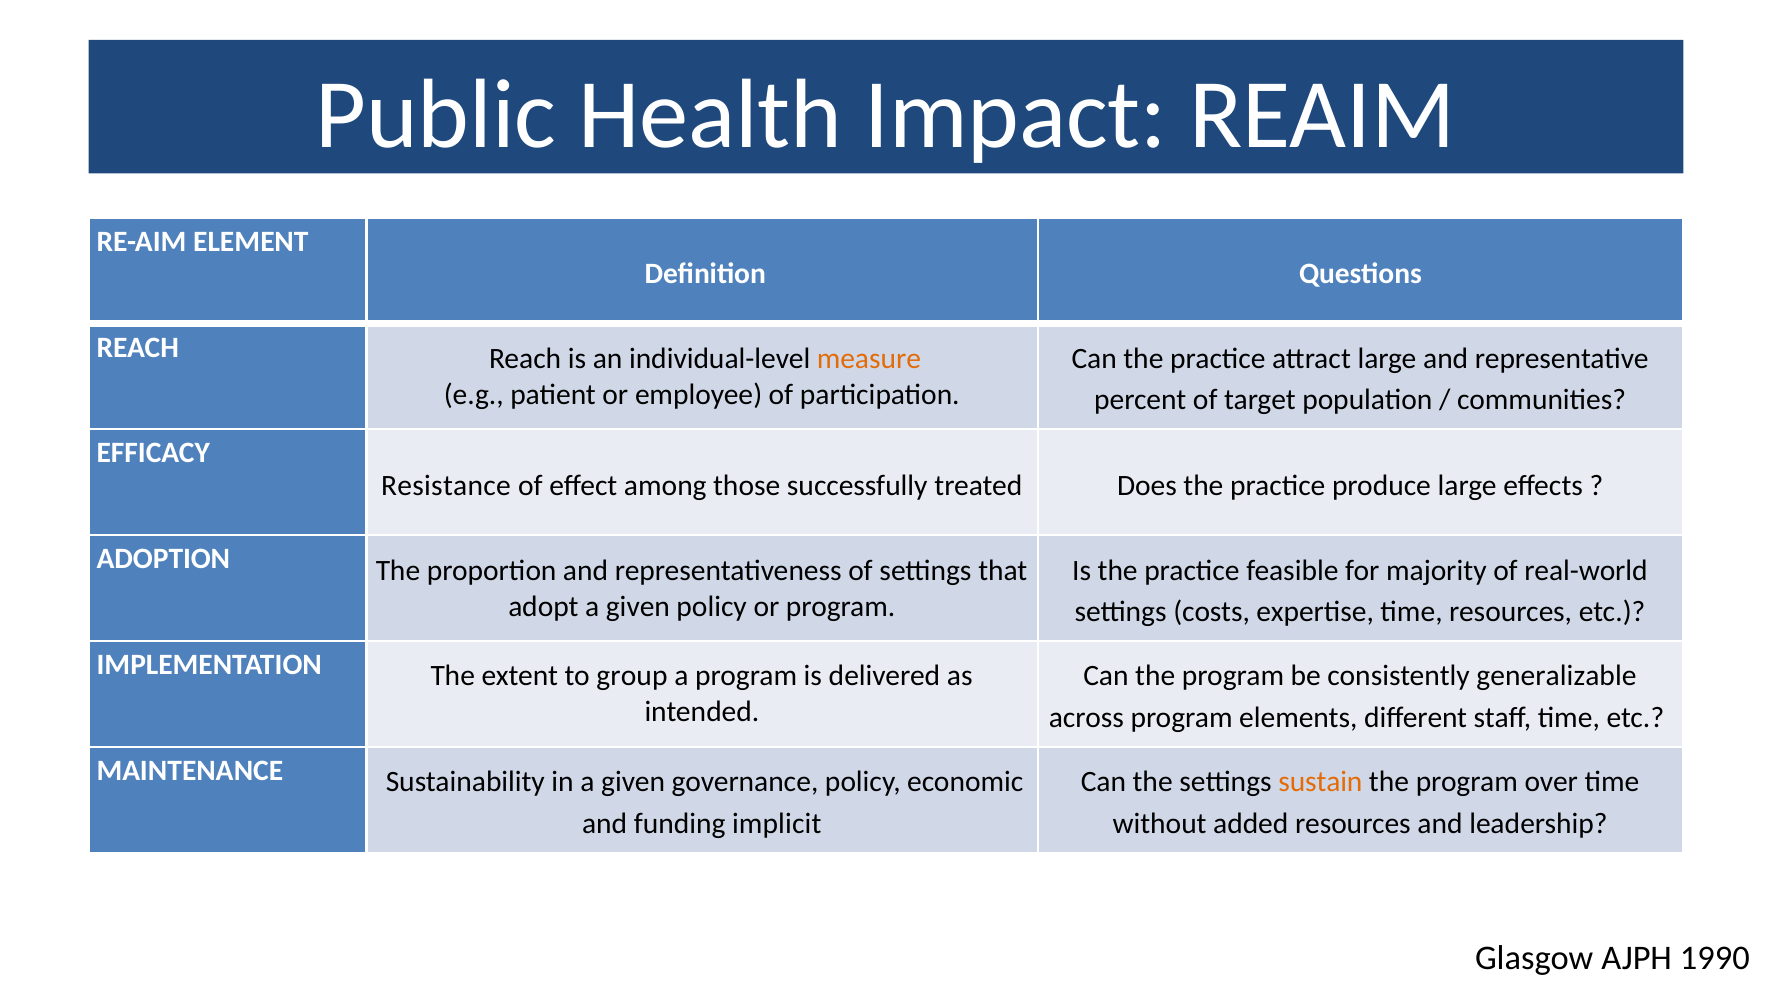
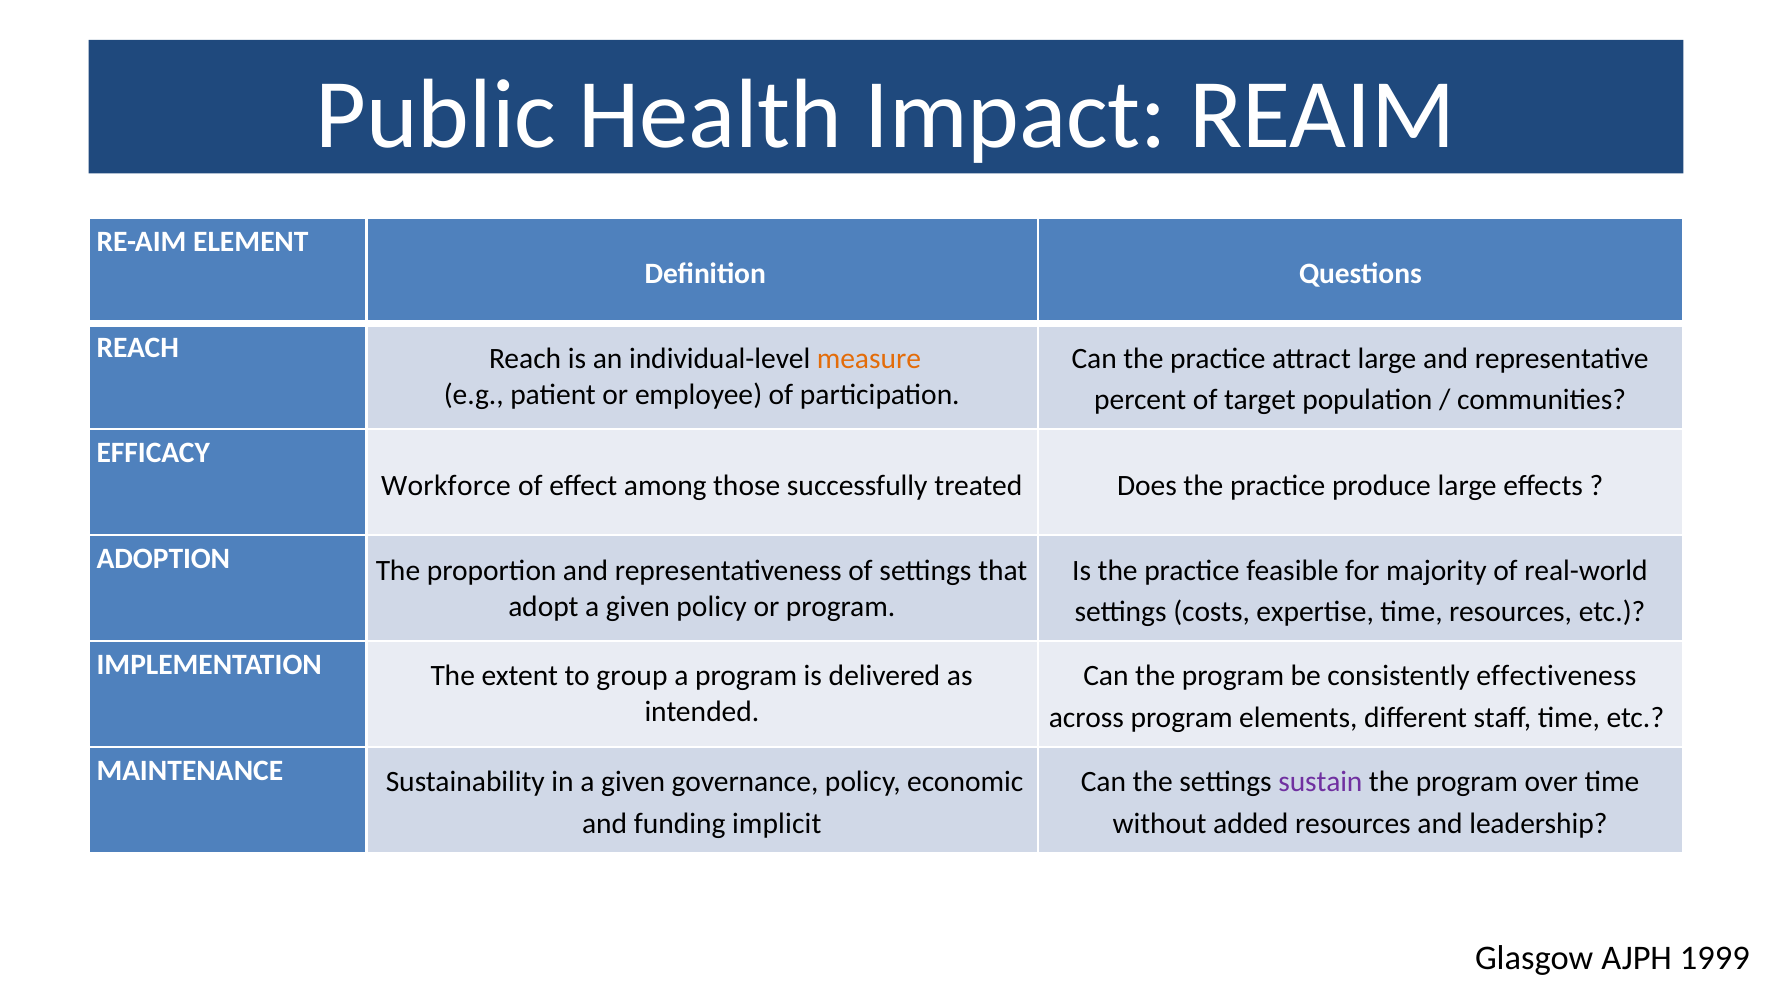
Resistance: Resistance -> Workforce (446, 485)
generalizable: generalizable -> effectiveness (1556, 676)
sustain colour: orange -> purple (1320, 782)
1990: 1990 -> 1999 (1715, 958)
